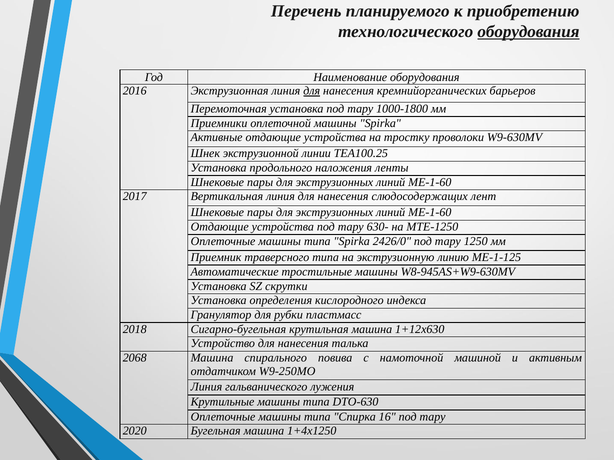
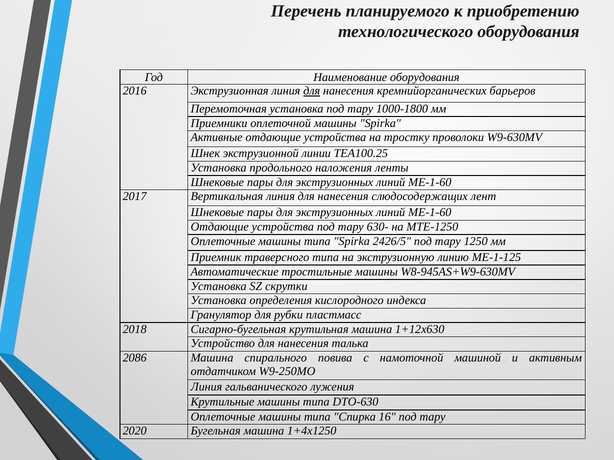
оборудования underline: present -> none (528, 32)
2426/0: 2426/0 -> 2426/5 (392, 241)
2068: 2068 -> 2086 (135, 358)
